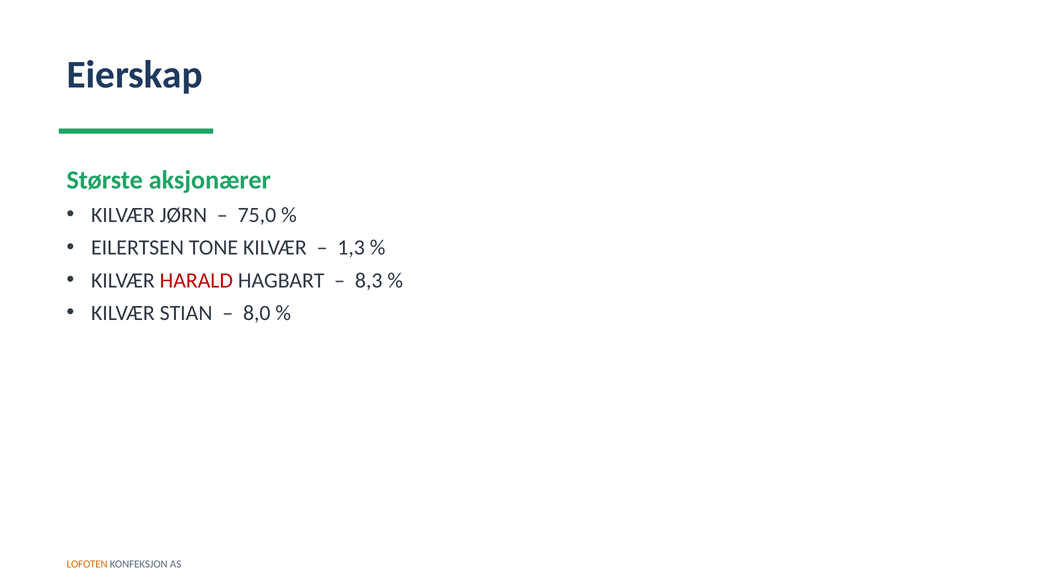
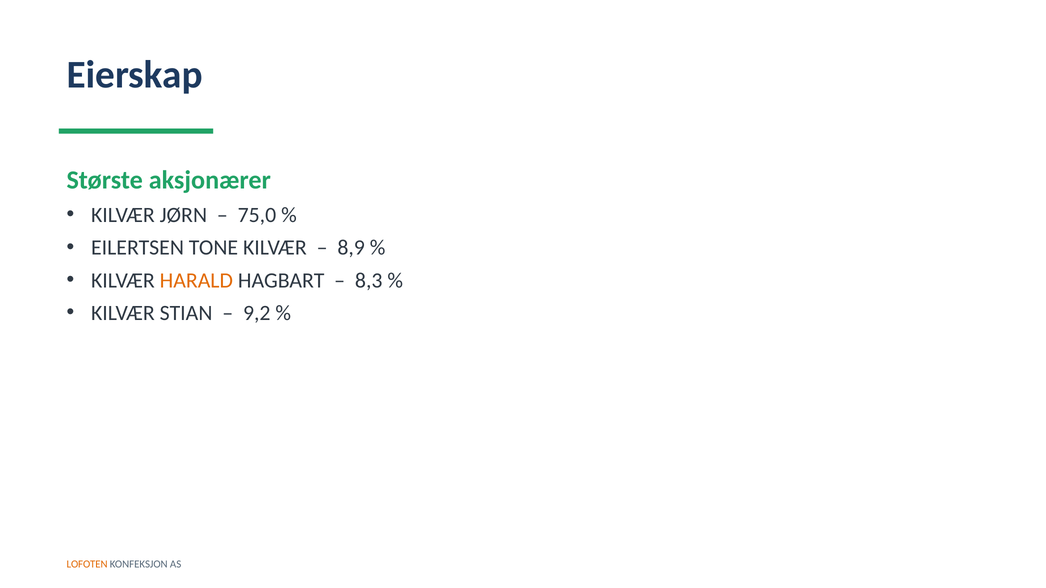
1,3: 1,3 -> 8,9 (351, 248)
HARALD colour: red -> orange (196, 281)
8,0: 8,0 -> 9,2 (257, 313)
